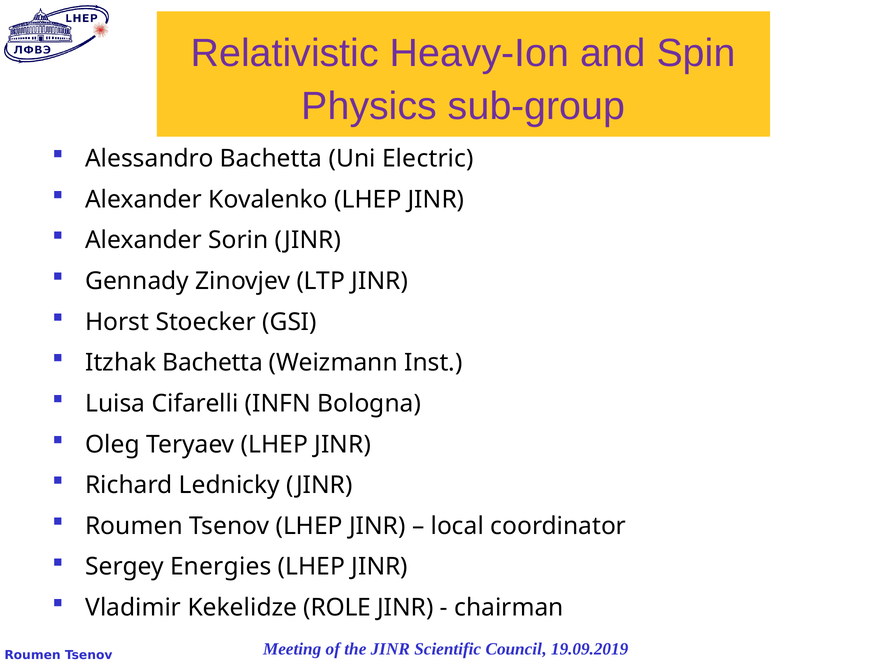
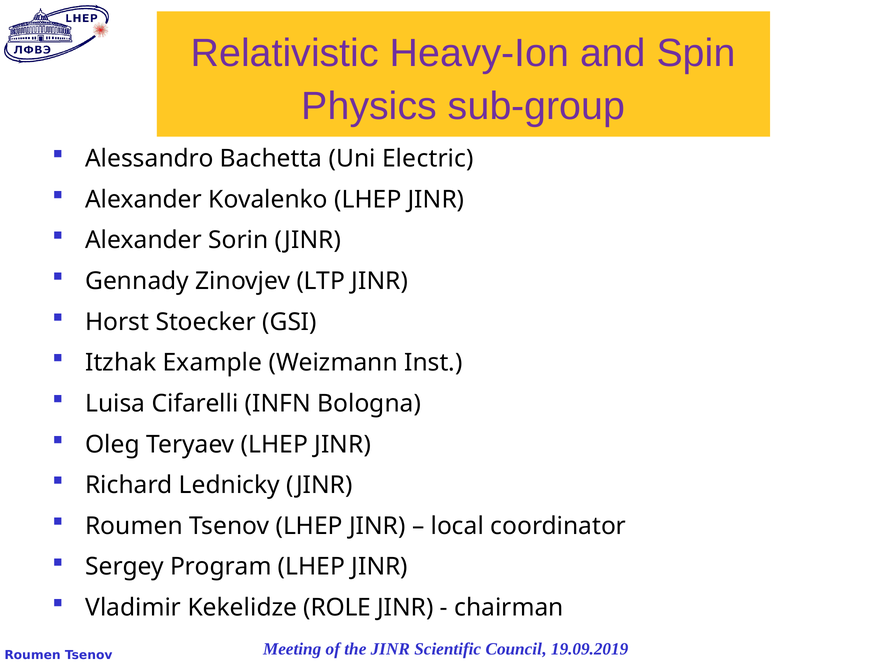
Itzhak Bachetta: Bachetta -> Example (212, 363)
Energies: Energies -> Program (221, 567)
